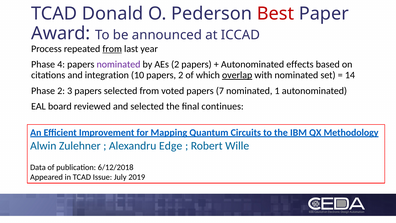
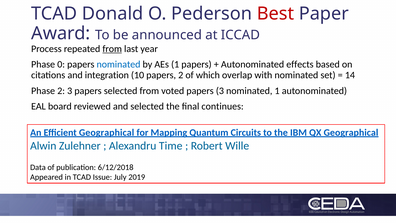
4: 4 -> 0 (61, 64)
nominated colour: purple -> blue (118, 64)
AEs 2: 2 -> 1 (175, 64)
overlap underline: present -> none (237, 75)
papers 7: 7 -> 3 (220, 91)
Efficient Improvement: Improvement -> Geographical (107, 132)
QX Methodology: Methodology -> Geographical (351, 132)
Edge: Edge -> Time (171, 146)
